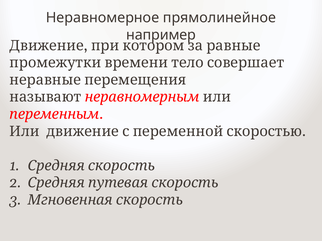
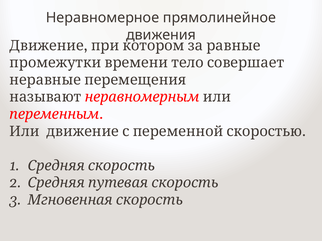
например: например -> движения (161, 35)
